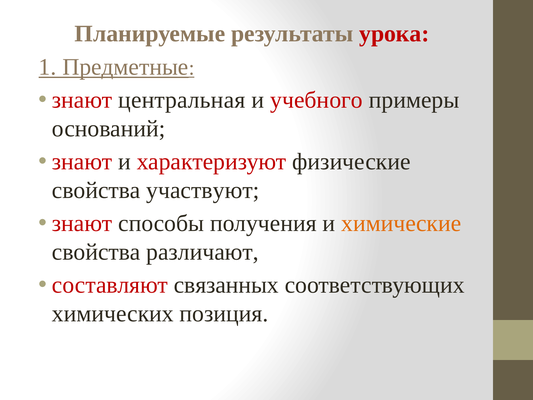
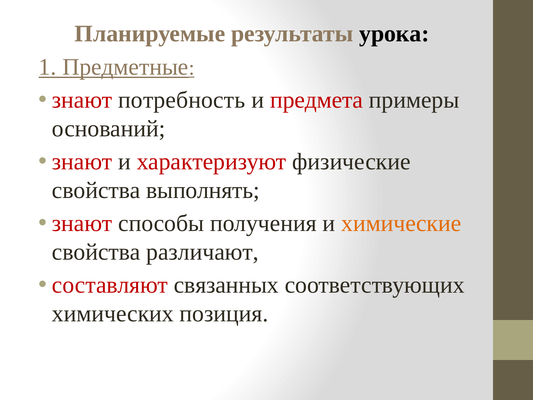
урока colour: red -> black (394, 34)
центральная: центральная -> потребность (182, 100)
учебного: учебного -> предмета (317, 100)
участвуют: участвуют -> выполнять (203, 190)
